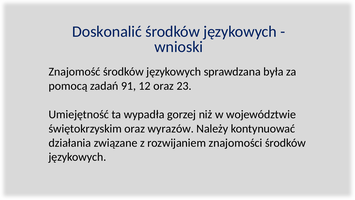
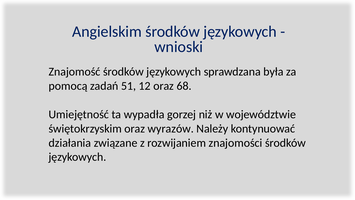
Doskonalić: Doskonalić -> Angielskim (107, 32)
91: 91 -> 51 (129, 86)
23: 23 -> 68 (184, 86)
